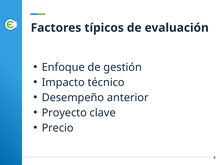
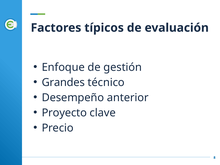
Impacto: Impacto -> Grandes (63, 82)
